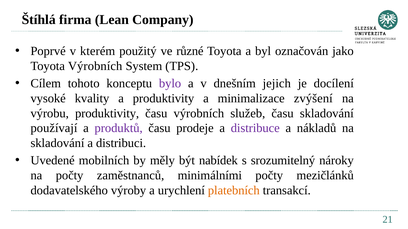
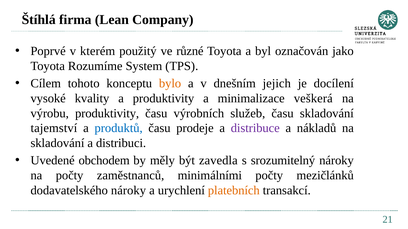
Toyota Výrobních: Výrobních -> Rozumíme (95, 66)
bylo colour: purple -> orange (170, 84)
zvýšení: zvýšení -> veškerá (313, 99)
používají: používají -> tajemství (54, 128)
produktů colour: purple -> blue (119, 128)
mobilních: mobilních -> obchodem (104, 161)
nabídek: nabídek -> zavedla (218, 161)
dodavatelského výroby: výroby -> nároky (128, 191)
